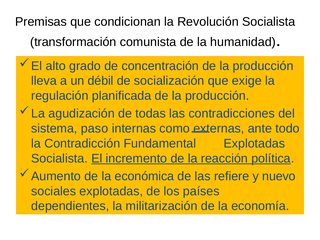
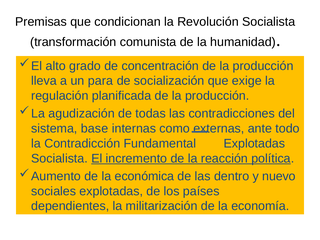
débil: débil -> para (100, 81)
paso: paso -> base (95, 129)
refiere: refiere -> dentro (232, 176)
